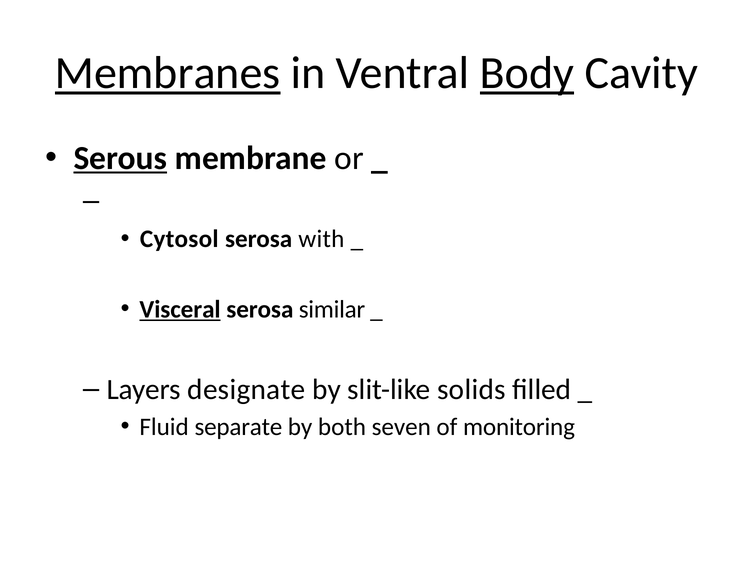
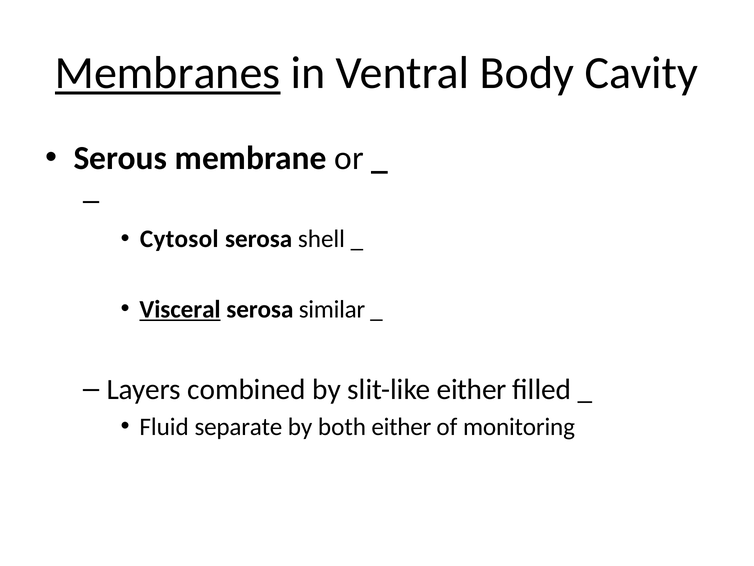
Body underline: present -> none (527, 73)
Serous underline: present -> none (120, 158)
with: with -> shell (321, 239)
designate: designate -> combined (247, 389)
slit-like solids: solids -> either (472, 389)
both seven: seven -> either (401, 427)
